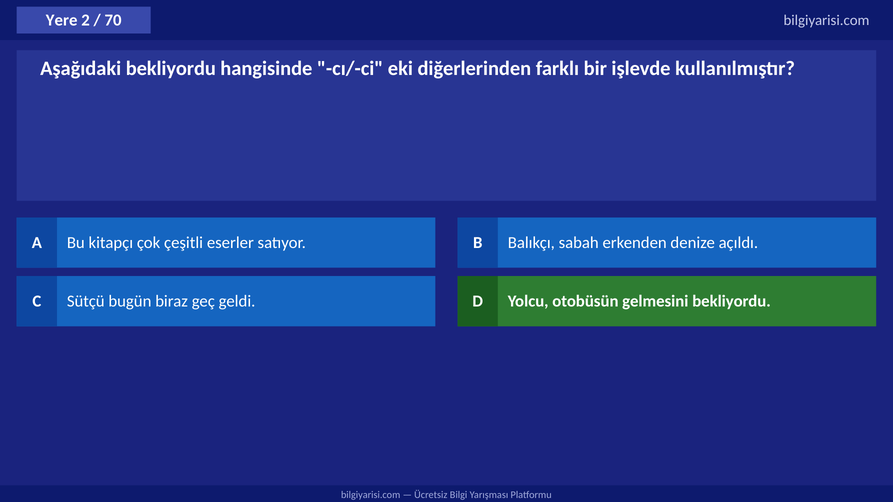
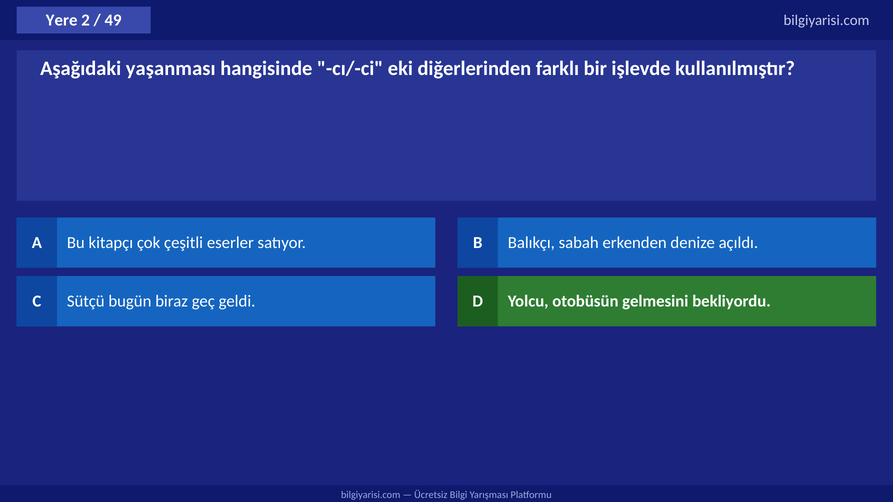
70: 70 -> 49 (113, 20)
Aşağıdaki bekliyordu: bekliyordu -> yaşanması (171, 69)
